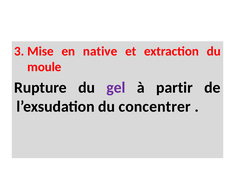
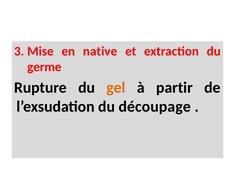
moule: moule -> germe (44, 67)
gel colour: purple -> orange (116, 87)
concentrer: concentrer -> découpage (155, 106)
